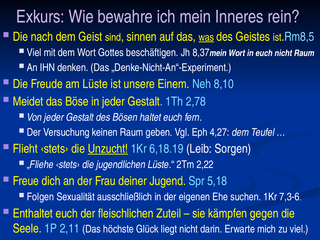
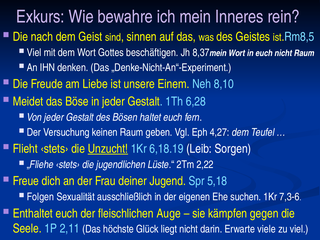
was underline: present -> none (206, 37)
Lüste: Lüste -> Liebe (95, 84)
2,78: 2,78 -> 6,28 (196, 101)
Zuteil: Zuteil -> Auge (169, 213)
mich: mich -> viele (267, 229)
